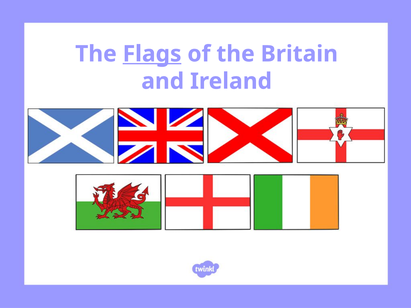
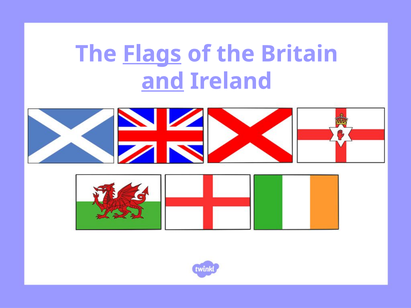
and underline: none -> present (163, 81)
